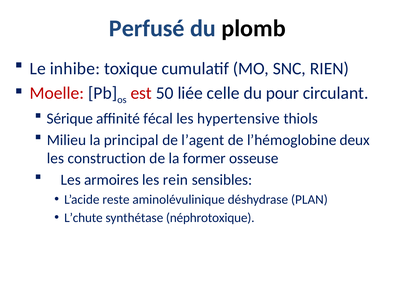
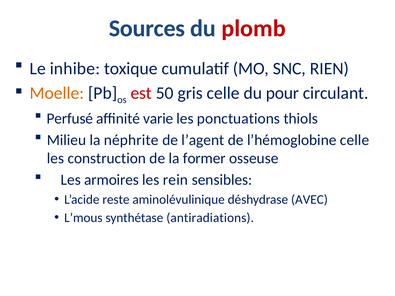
Perfusé: Perfusé -> Sources (147, 29)
plomb colour: black -> red (254, 29)
Moelle colour: red -> orange (57, 93)
liée: liée -> gris (190, 93)
Sérique: Sérique -> Perfusé (70, 119)
fécal: fécal -> varie (158, 119)
hypertensive: hypertensive -> ponctuations (238, 119)
principal: principal -> néphrite (131, 140)
l’hémoglobine deux: deux -> celle (355, 140)
PLAN: PLAN -> AVEC (309, 200)
L’chute: L’chute -> L’mous (83, 218)
néphrotoxique: néphrotoxique -> antiradiations (210, 218)
